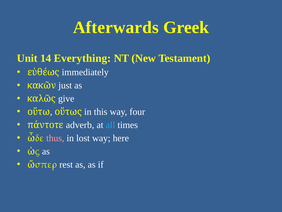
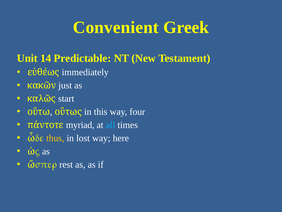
Afterwards: Afterwards -> Convenient (116, 27)
Everything: Everything -> Predictable (82, 58)
give: give -> start (66, 98)
adverb: adverb -> myriad (80, 125)
thus colour: pink -> yellow (55, 138)
